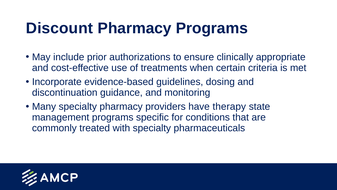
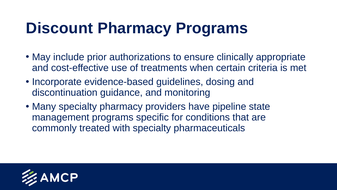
therapy: therapy -> pipeline (229, 106)
